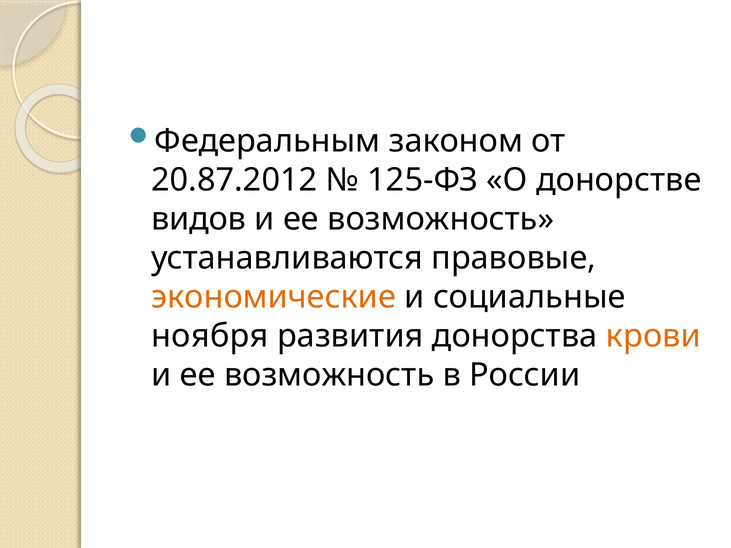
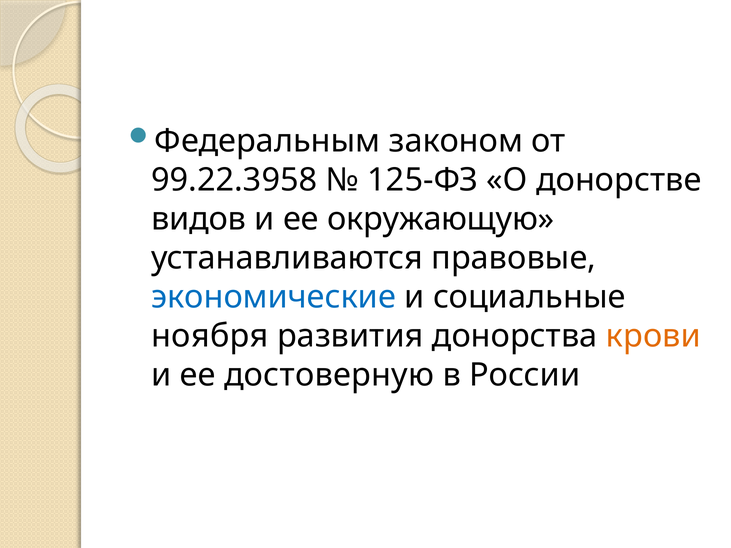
20.87.2012: 20.87.2012 -> 99.22.3958 (234, 180)
возможность: возможность -> окружающую (441, 219)
экономические colour: orange -> blue (274, 297)
возможность: возможность -> достоверную (329, 375)
